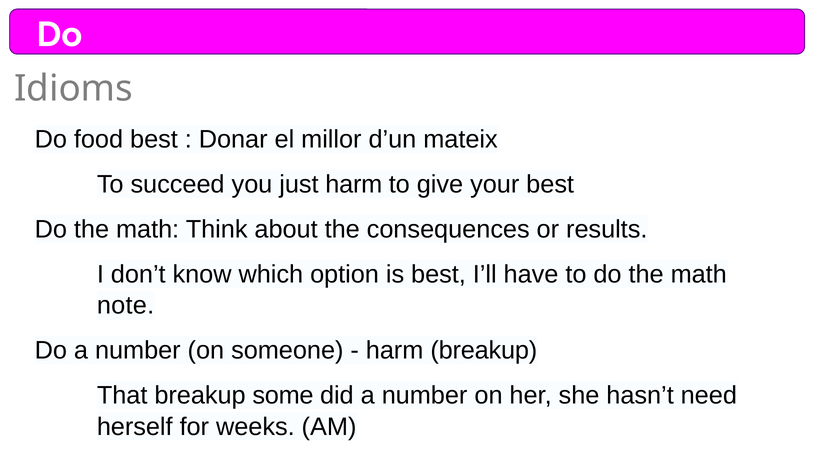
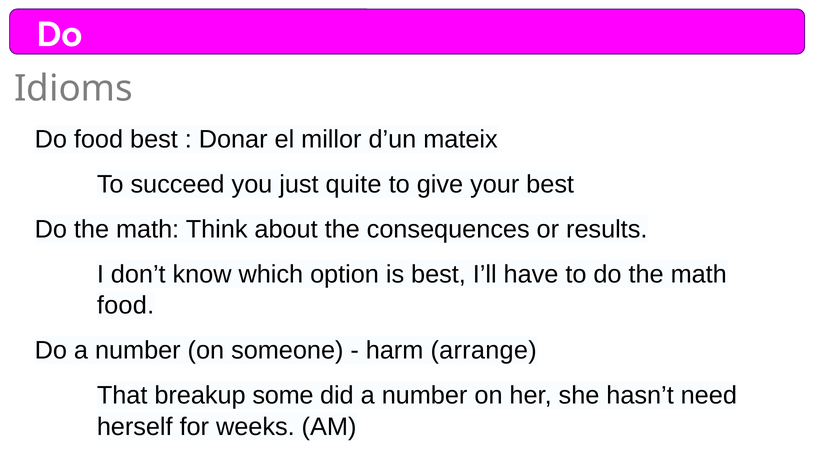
just harm: harm -> quite (354, 185)
note: note -> food (126, 306)
harm breakup: breakup -> arrange (484, 351)
